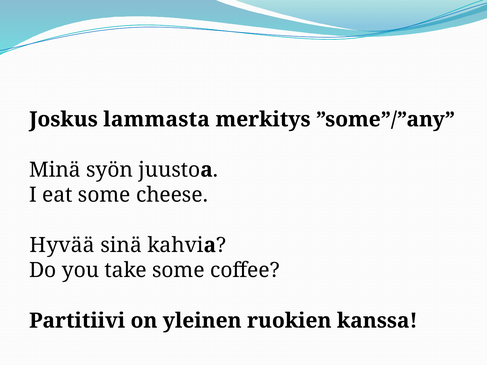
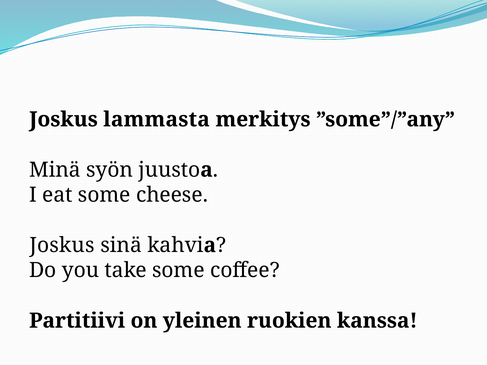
Hyvää: Hyvää -> Joskus (62, 245)
